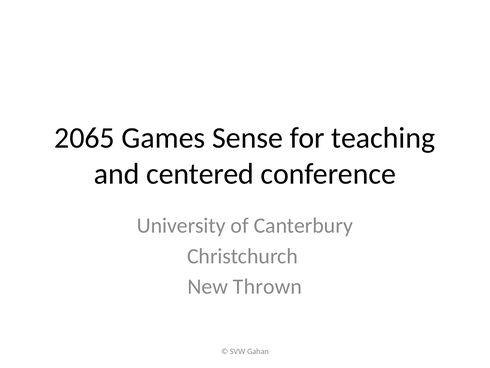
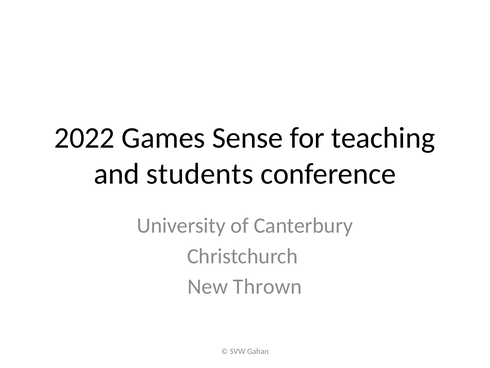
2065: 2065 -> 2022 (85, 138)
centered: centered -> students (200, 174)
